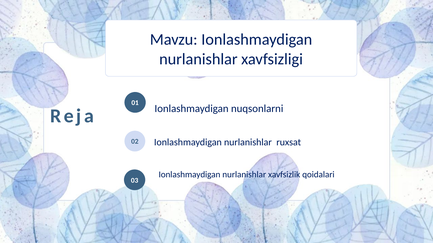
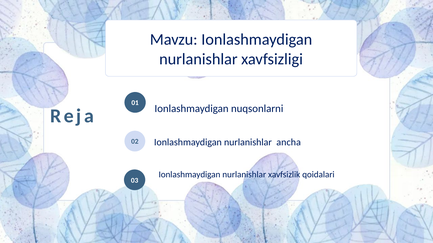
ruxsat: ruxsat -> ancha (289, 142)
